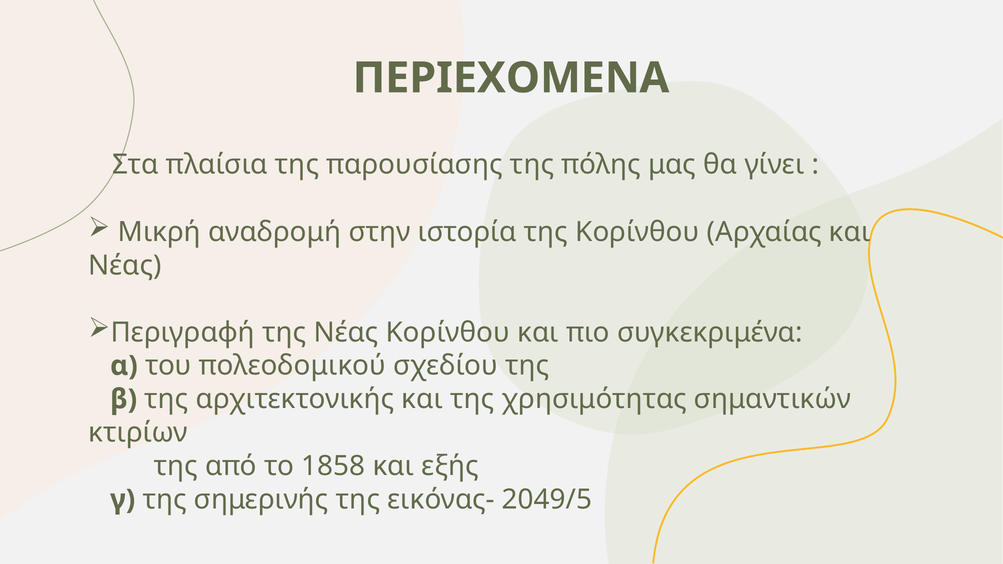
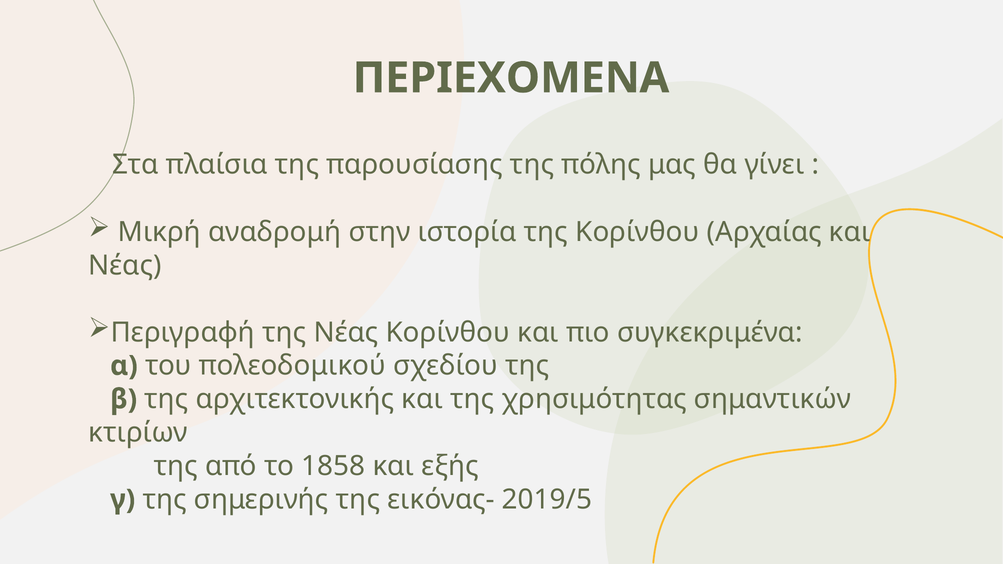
2049/5: 2049/5 -> 2019/5 (547, 500)
